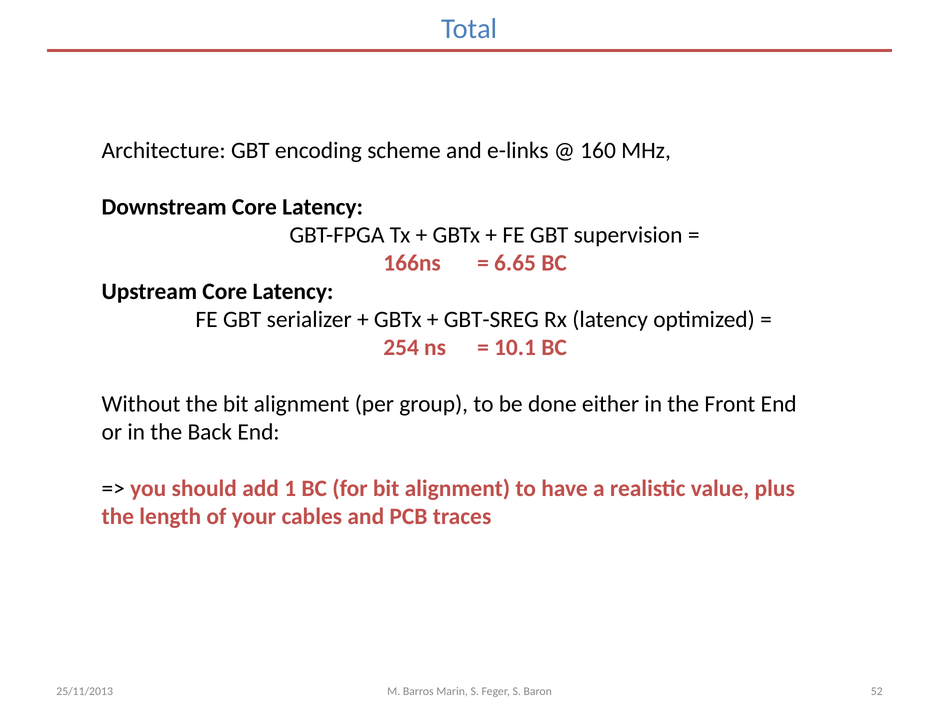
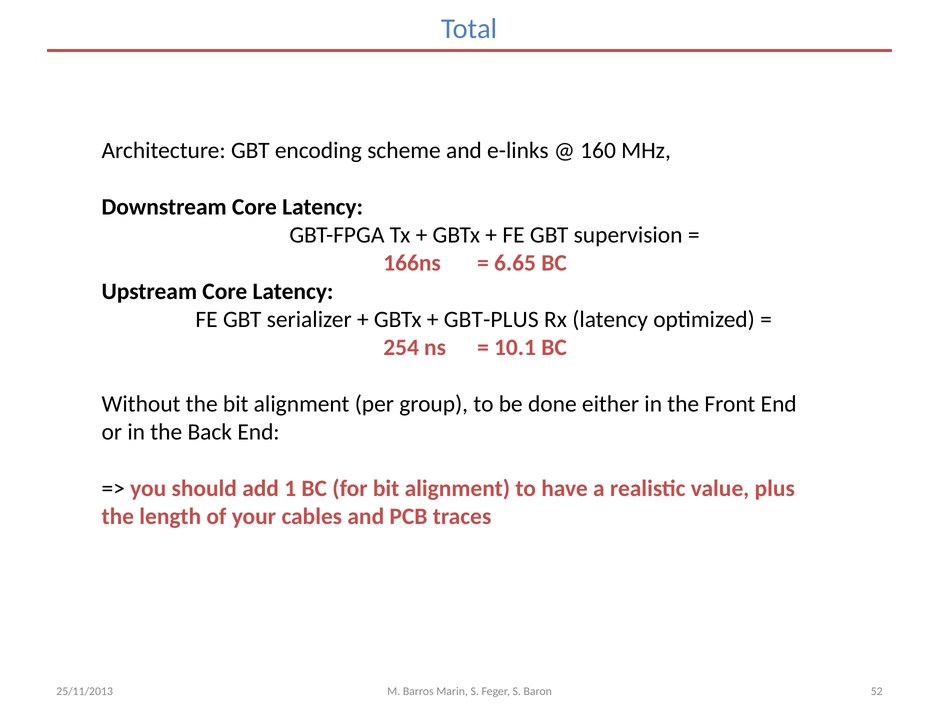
GBT-SREG: GBT-SREG -> GBT-PLUS (491, 320)
